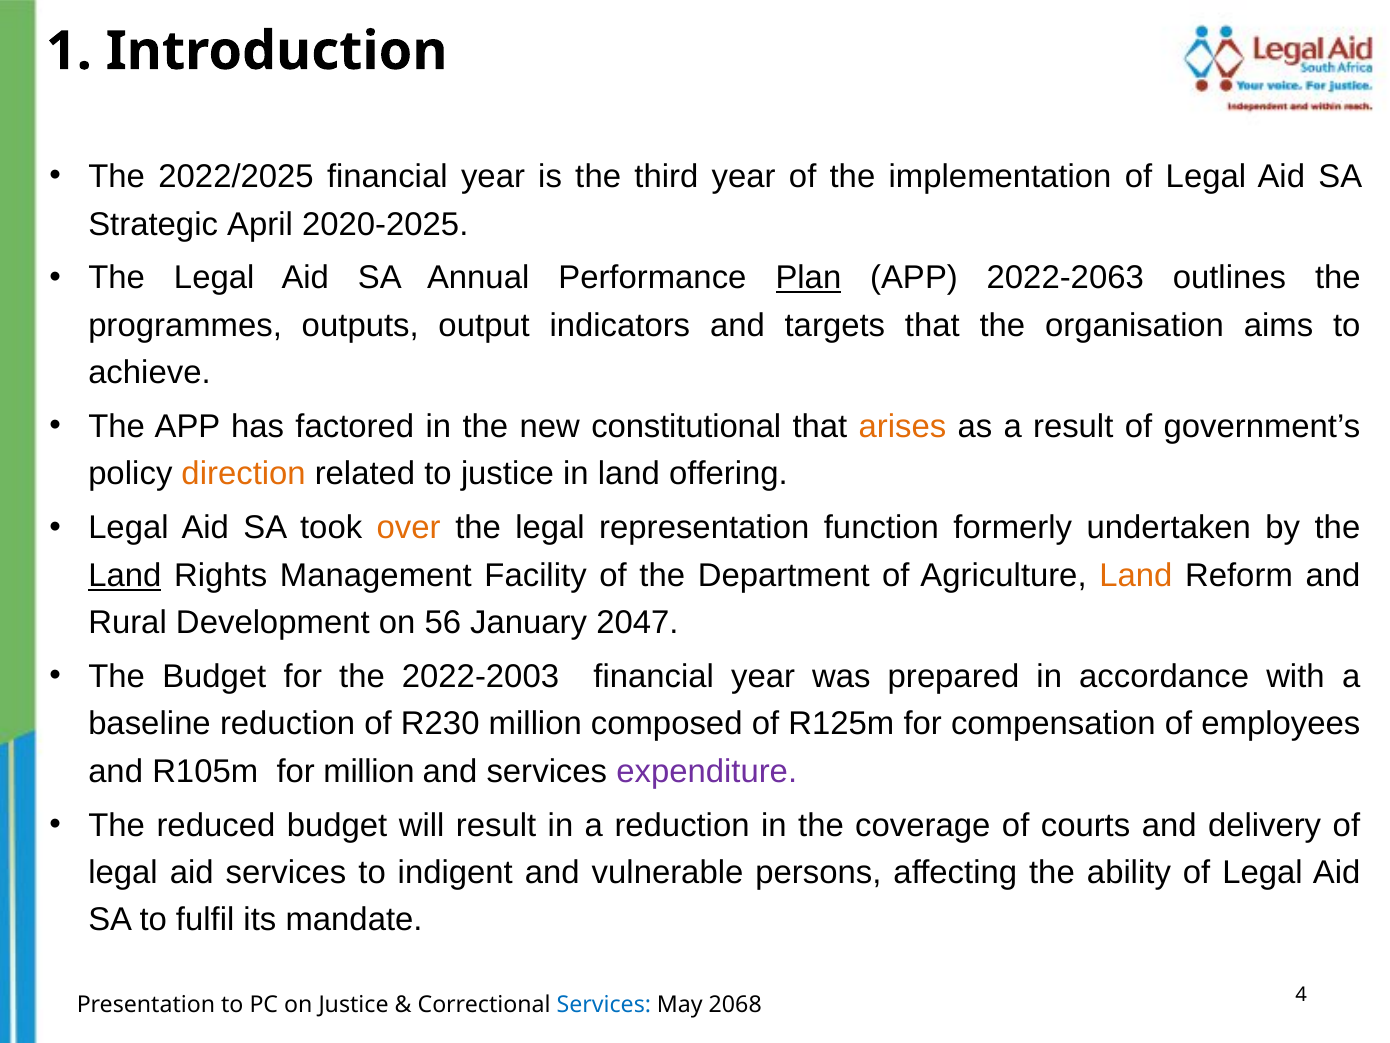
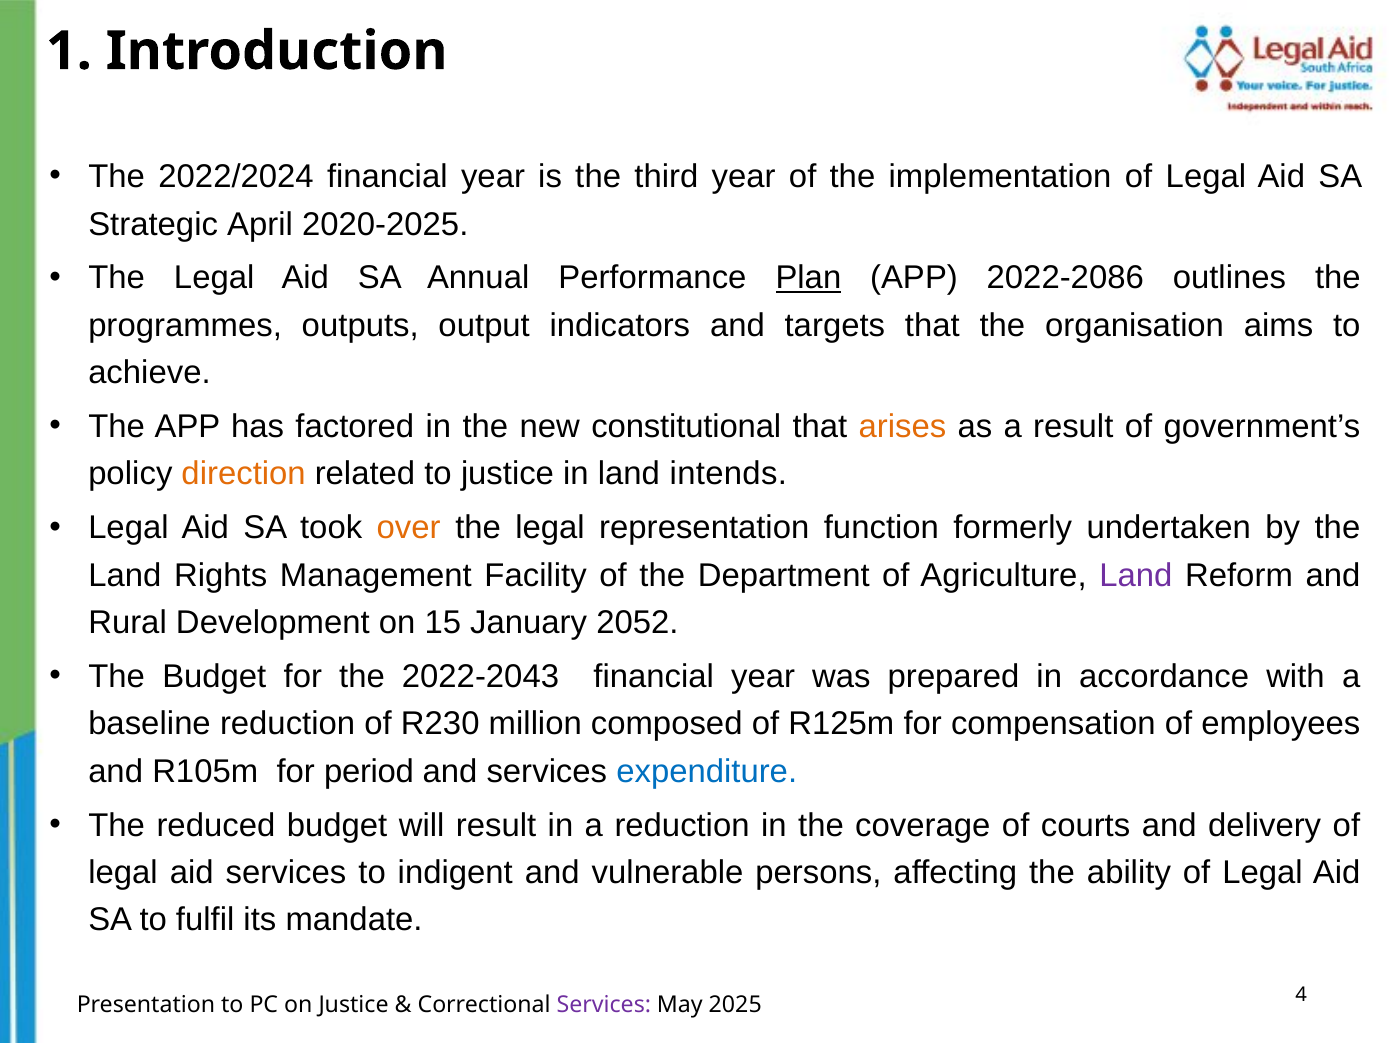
2022/2025: 2022/2025 -> 2022/2024 (236, 177)
2022-2063: 2022-2063 -> 2022-2086 (1065, 278)
offering: offering -> intends (728, 474)
Land underline: present -> none (125, 575)
Land colour: orange -> purple (1136, 575)
56: 56 -> 15 (443, 622)
2047: 2047 -> 2052 (637, 622)
2022-2003: 2022-2003 -> 2022-2043 (480, 676)
for million: million -> period (369, 771)
expenditure colour: purple -> blue (707, 771)
Services colour: blue -> purple (604, 1004)
2068: 2068 -> 2025 (735, 1004)
